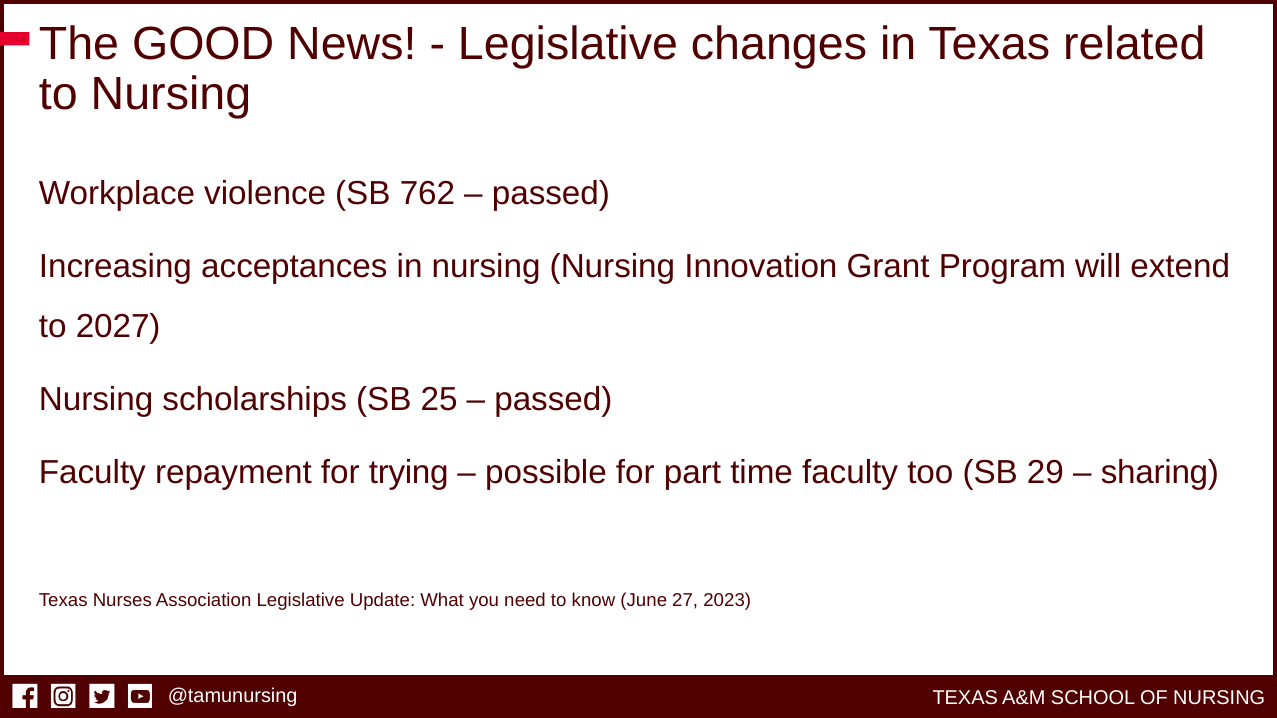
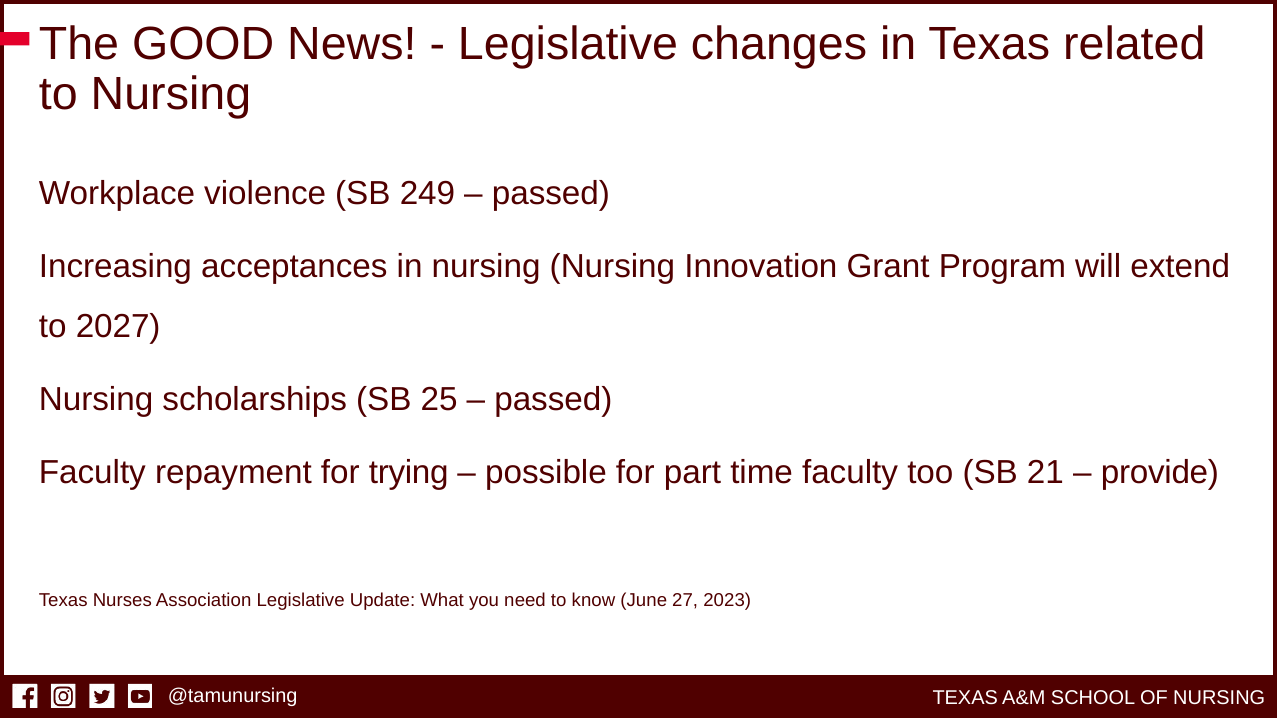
762: 762 -> 249 (427, 194)
29: 29 -> 21 (1045, 473)
sharing: sharing -> provide (1160, 473)
